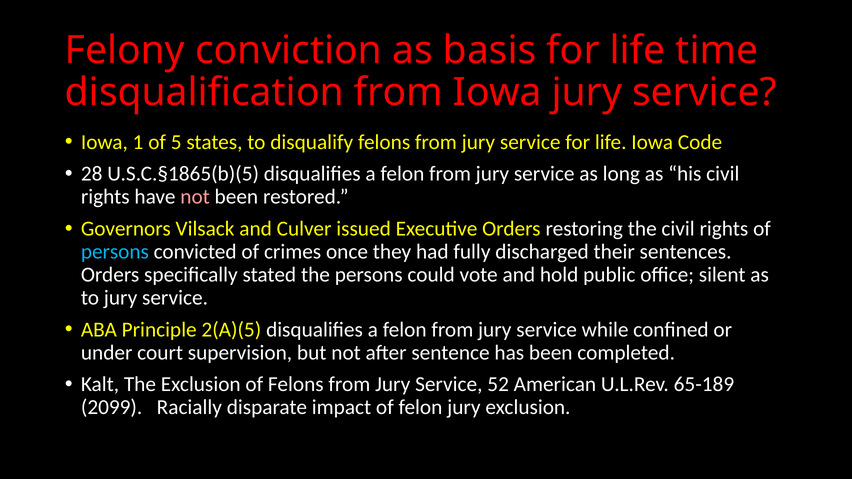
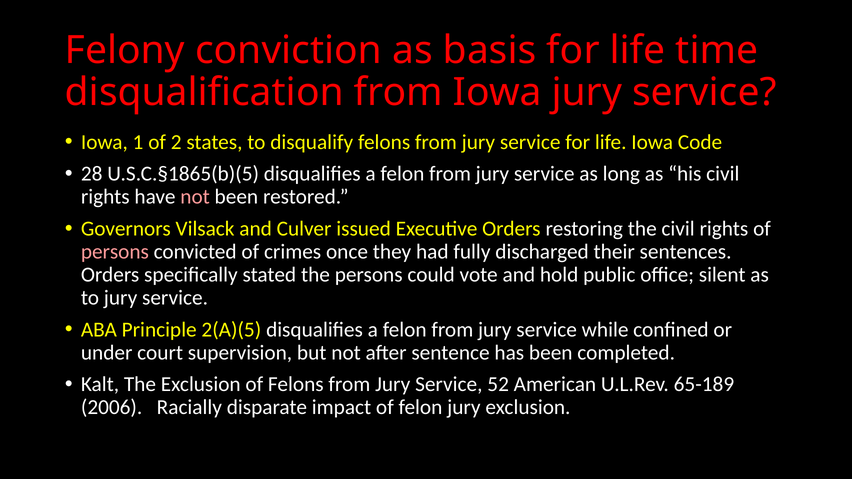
5: 5 -> 2 (176, 142)
persons colour: light blue -> pink (115, 252)
2099: 2099 -> 2006 (112, 408)
